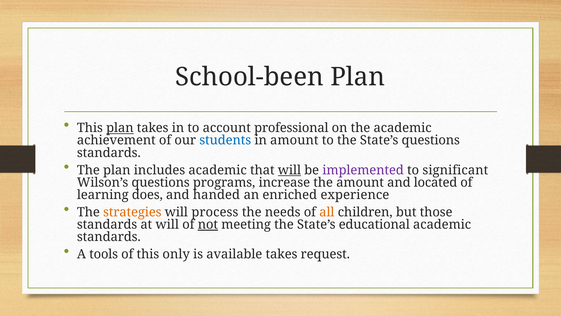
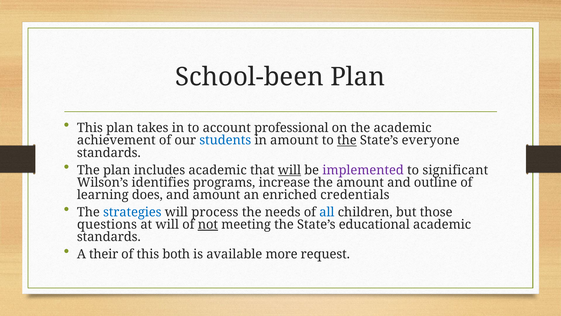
plan underline: present -> none (120, 128)
the underline: none -> present (347, 140)
State’s questions: questions -> everyone (431, 140)
Wilson’s questions: questions -> identifies (161, 182)
located: located -> outline (435, 182)
and handed: handed -> amount (217, 195)
experience: experience -> credentials (355, 195)
strategies colour: orange -> blue (132, 212)
all colour: orange -> blue (327, 212)
standards: standards -> questions (107, 224)
tools: tools -> their (104, 254)
only: only -> both (176, 254)
available takes: takes -> more (282, 254)
